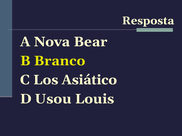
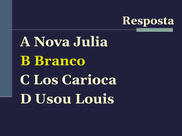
Bear: Bear -> Julia (91, 42)
Asiático: Asiático -> Carioca (89, 80)
